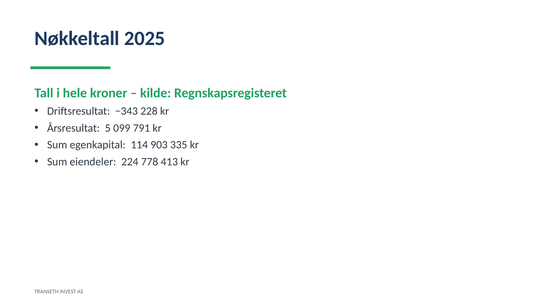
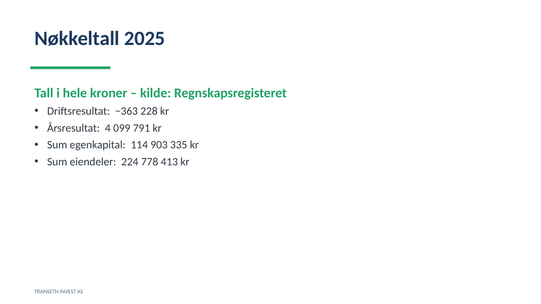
−343: −343 -> −363 (126, 111)
5: 5 -> 4 (108, 128)
